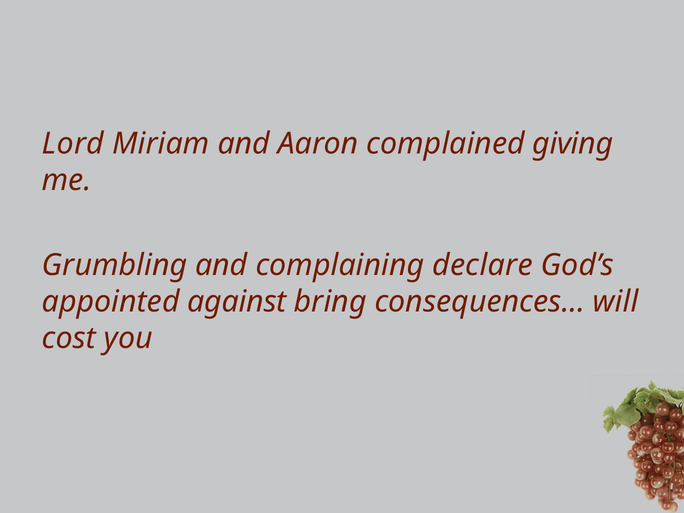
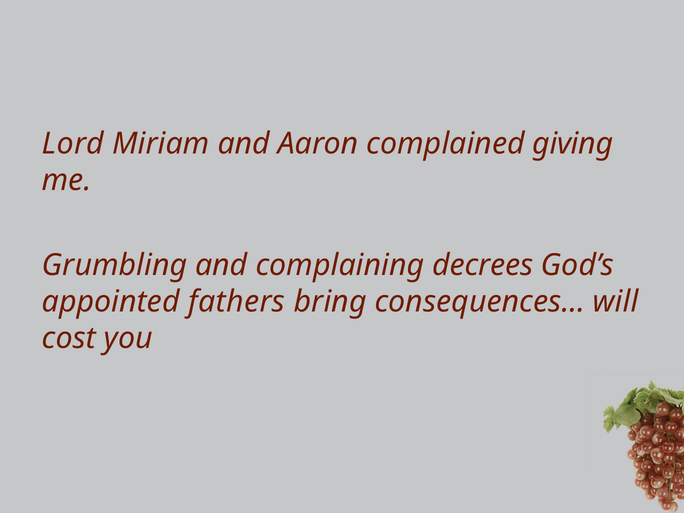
declare: declare -> decrees (483, 265)
against: against -> fathers (237, 302)
